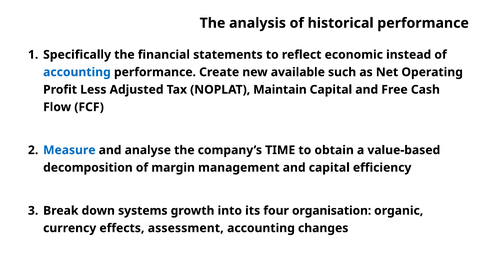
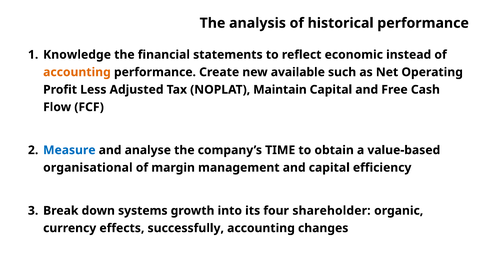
Specifically: Specifically -> Knowledge (77, 55)
accounting colour: blue -> orange (77, 72)
decomposition: decomposition -> organisational (88, 168)
organisation: organisation -> shareholder (331, 211)
assessment: assessment -> successfully (186, 228)
